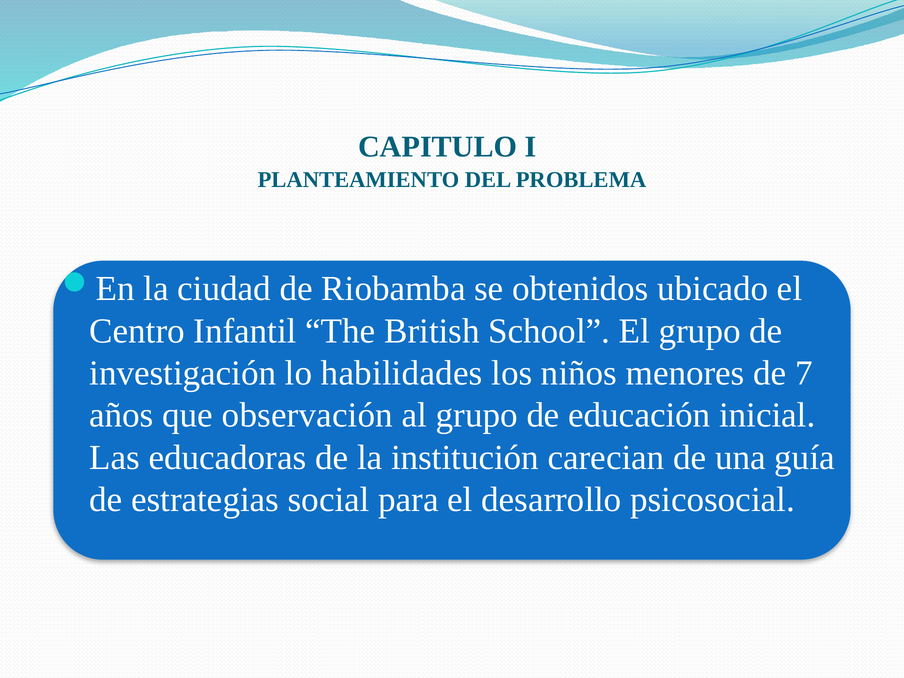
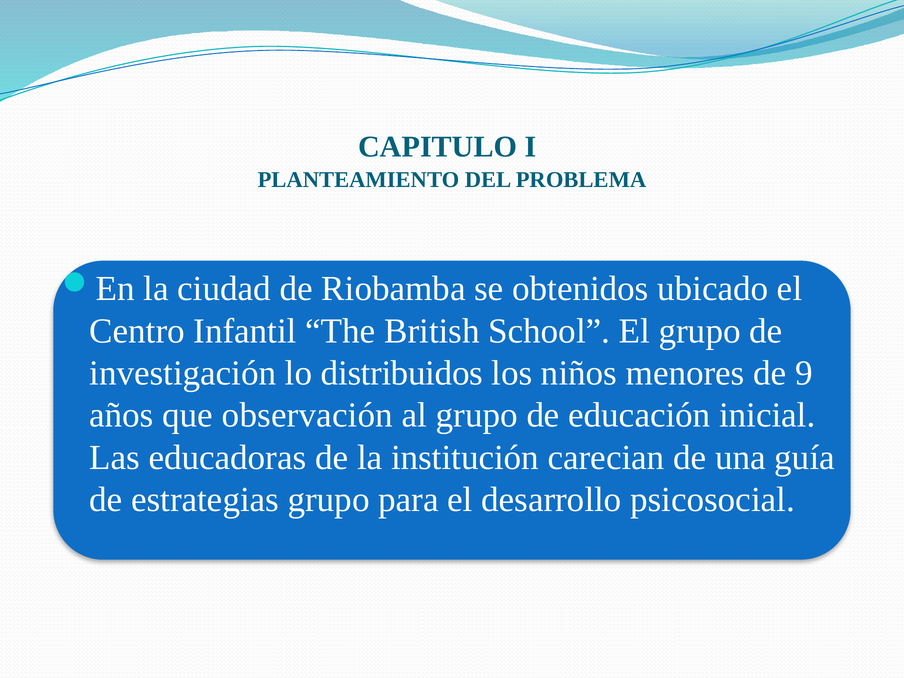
habilidades: habilidades -> distribuidos (402, 373)
7: 7 -> 9 (804, 373)
estrategias social: social -> grupo (329, 500)
